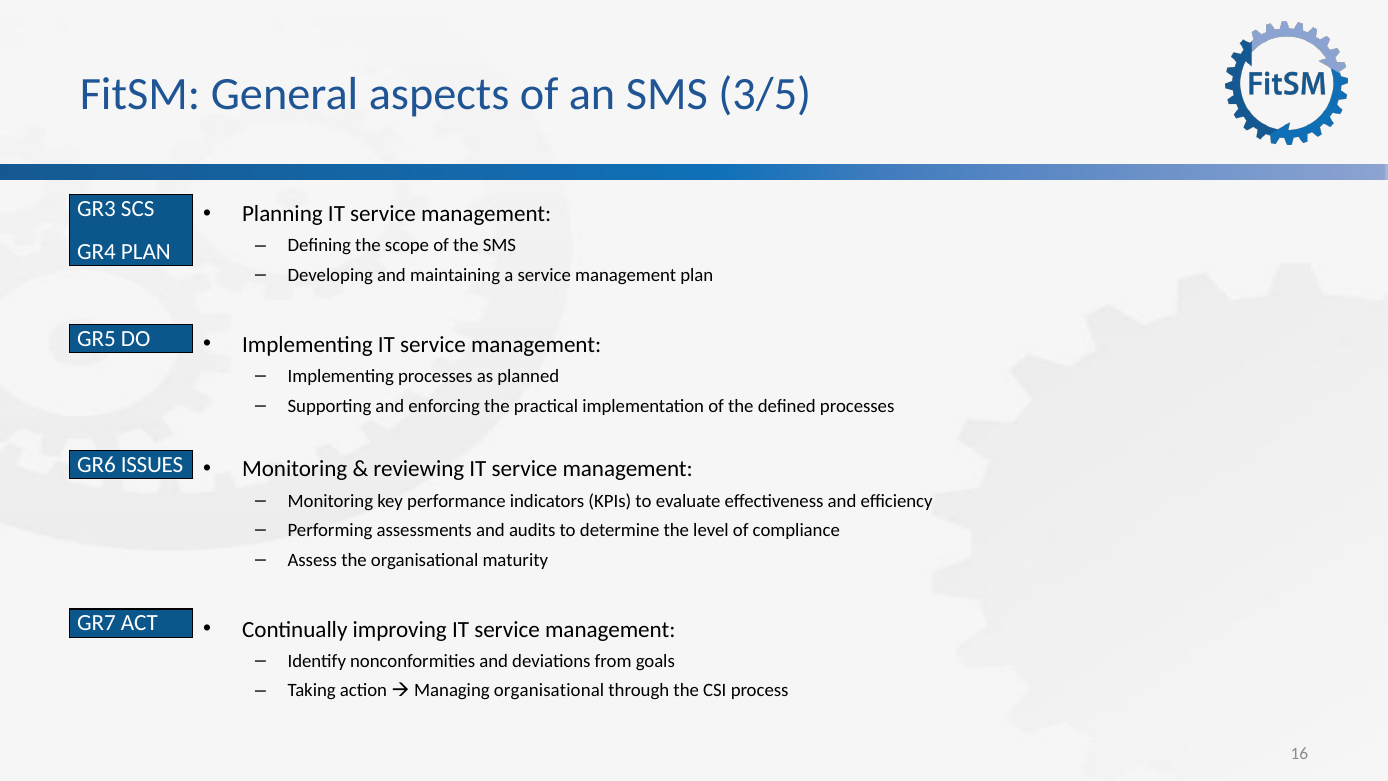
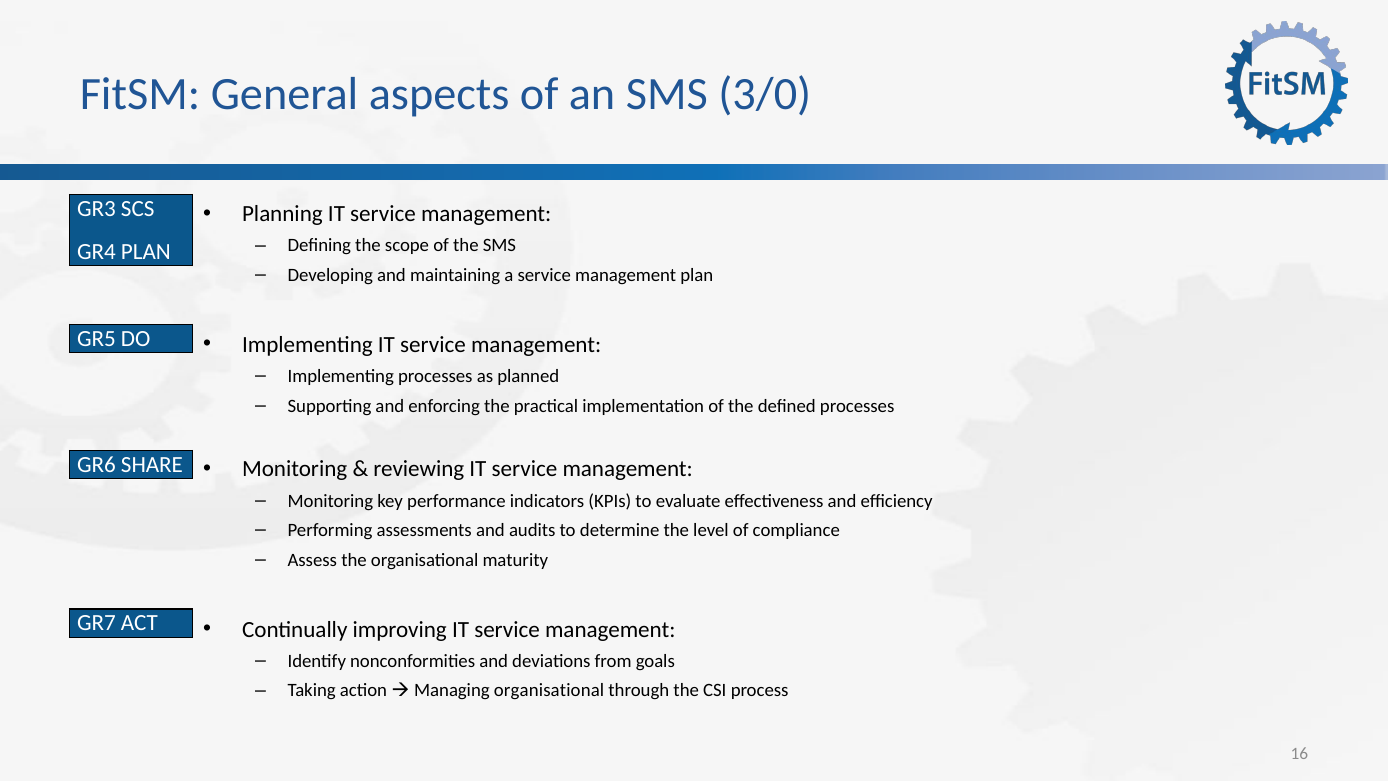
3/5: 3/5 -> 3/0 (765, 94)
ISSUES: ISSUES -> SHARE (152, 465)
